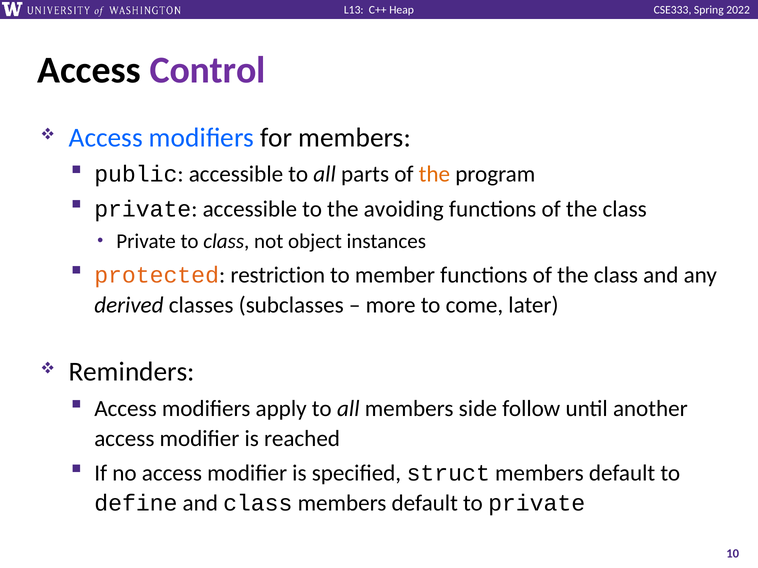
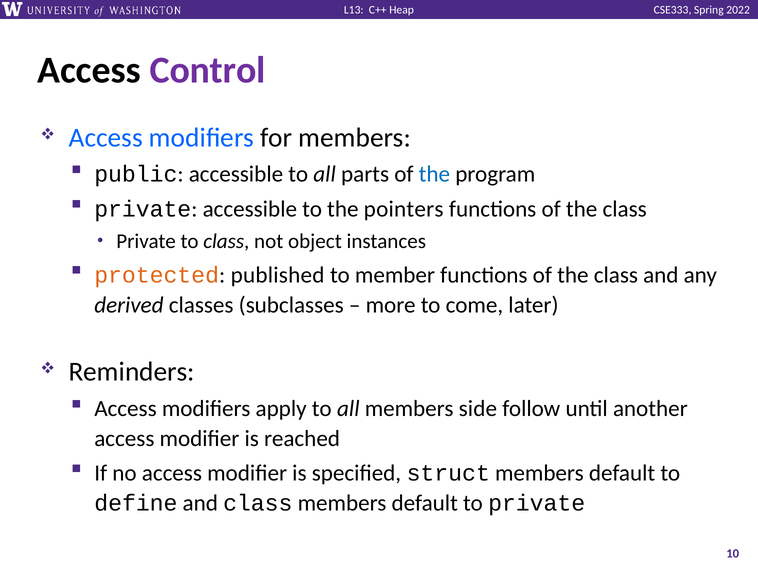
the colour: orange -> blue (434, 175)
avoiding: avoiding -> pointers (404, 209)
restriction: restriction -> published (278, 275)
